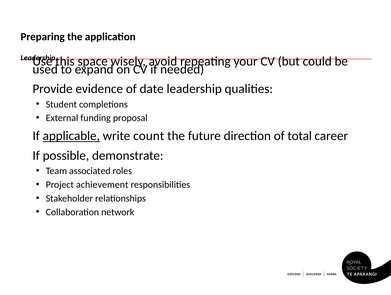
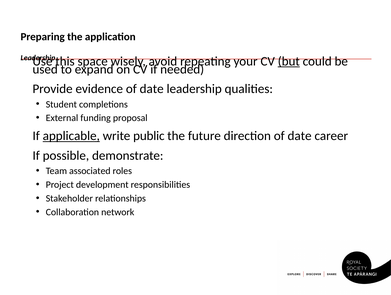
but underline: none -> present (289, 61)
count: count -> public (149, 136)
direction of total: total -> date (300, 136)
achievement: achievement -> development (102, 185)
